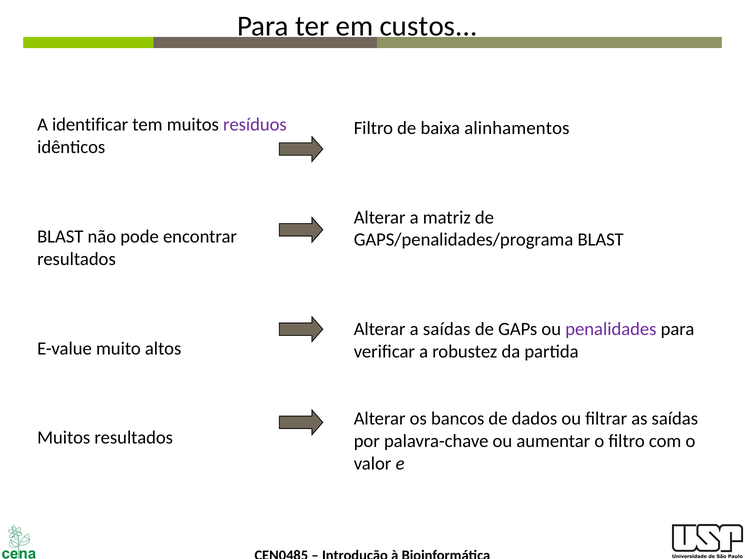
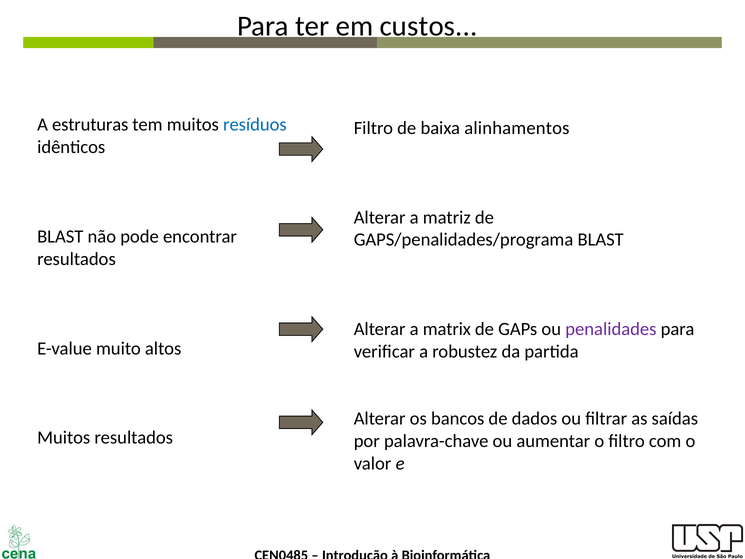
identificar: identificar -> estruturas (90, 125)
resíduos colour: purple -> blue (255, 125)
a saídas: saídas -> matrix (447, 329)
